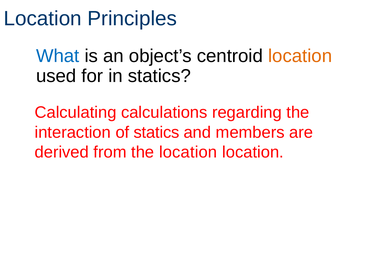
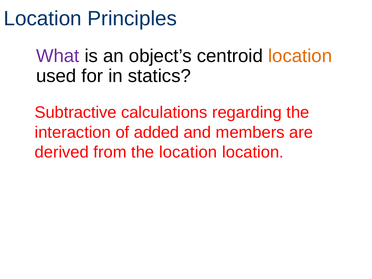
What colour: blue -> purple (58, 56)
Calculating: Calculating -> Subtractive (76, 112)
of statics: statics -> added (156, 132)
